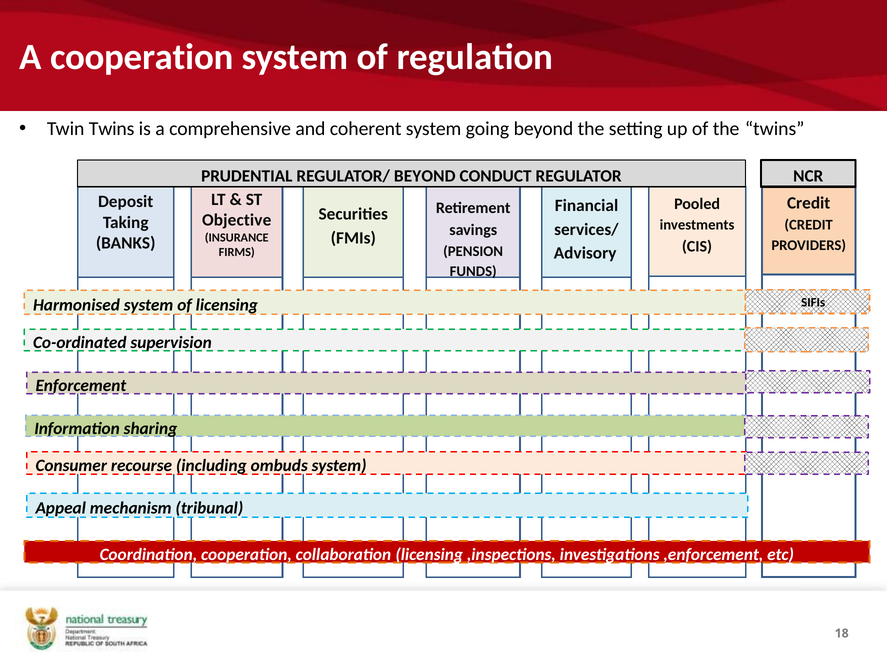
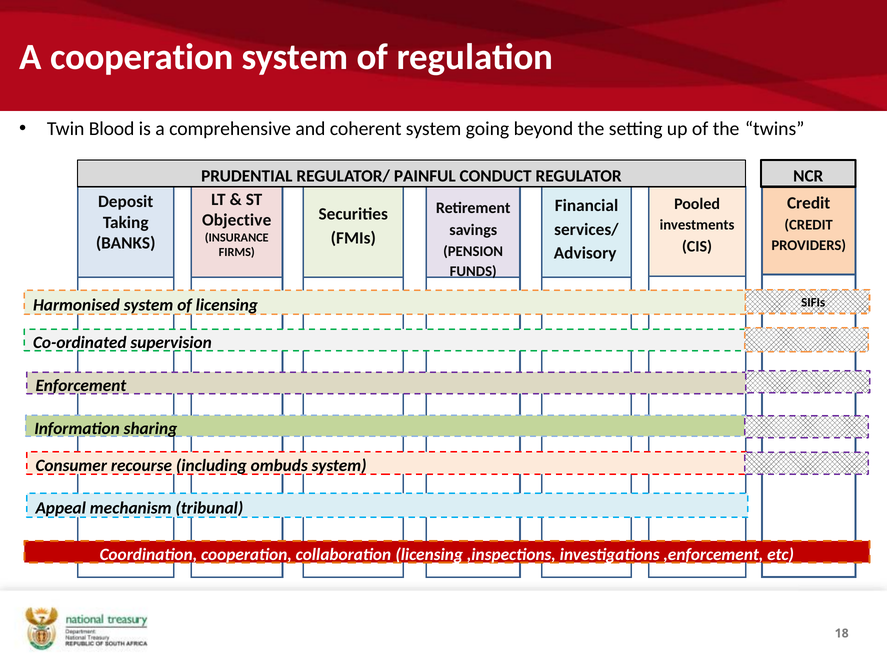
Twin Twins: Twins -> Blood (112, 129)
REGULATOR/ BEYOND: BEYOND -> PAINFUL (425, 176)
